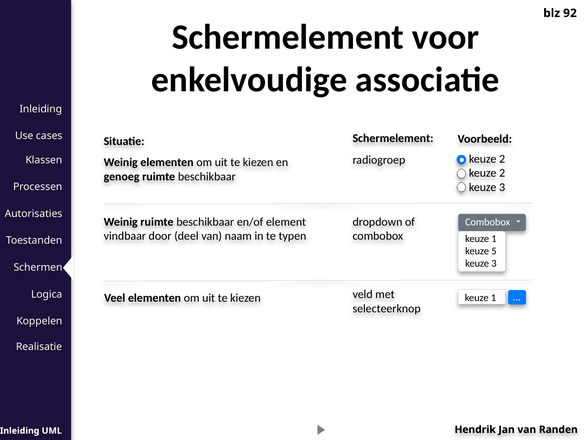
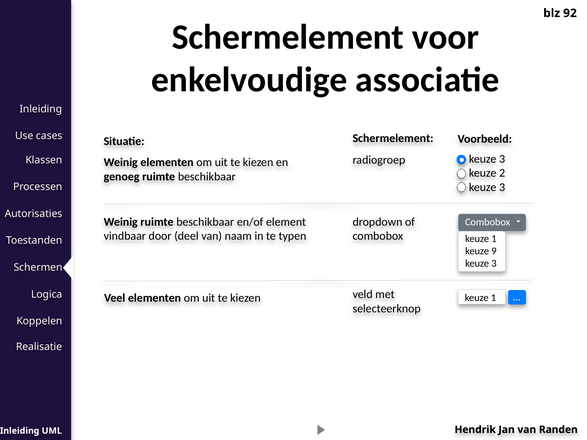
radiogroep keuze 2: 2 -> 3 (502, 159)
5: 5 -> 9 (494, 251)
